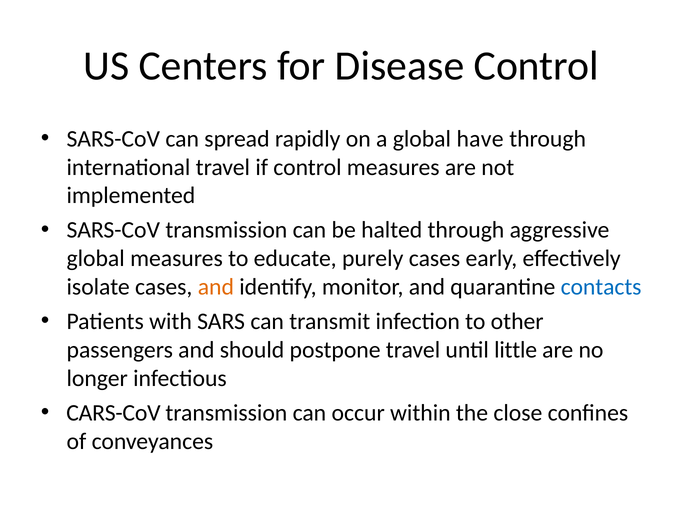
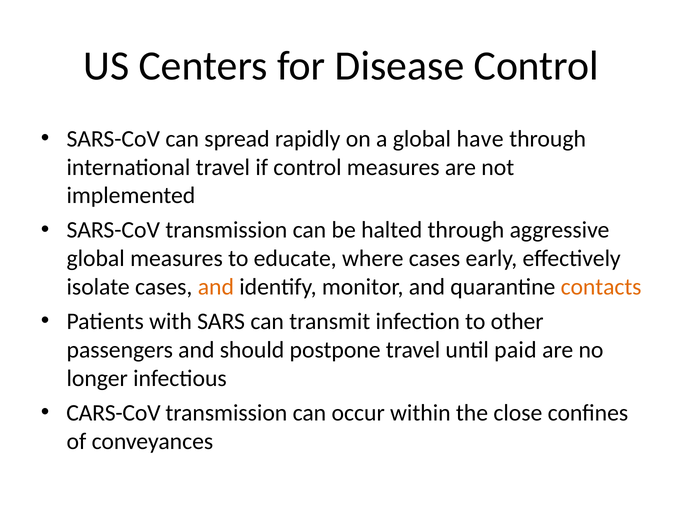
purely: purely -> where (373, 259)
contacts colour: blue -> orange (601, 287)
little: little -> paid (515, 350)
